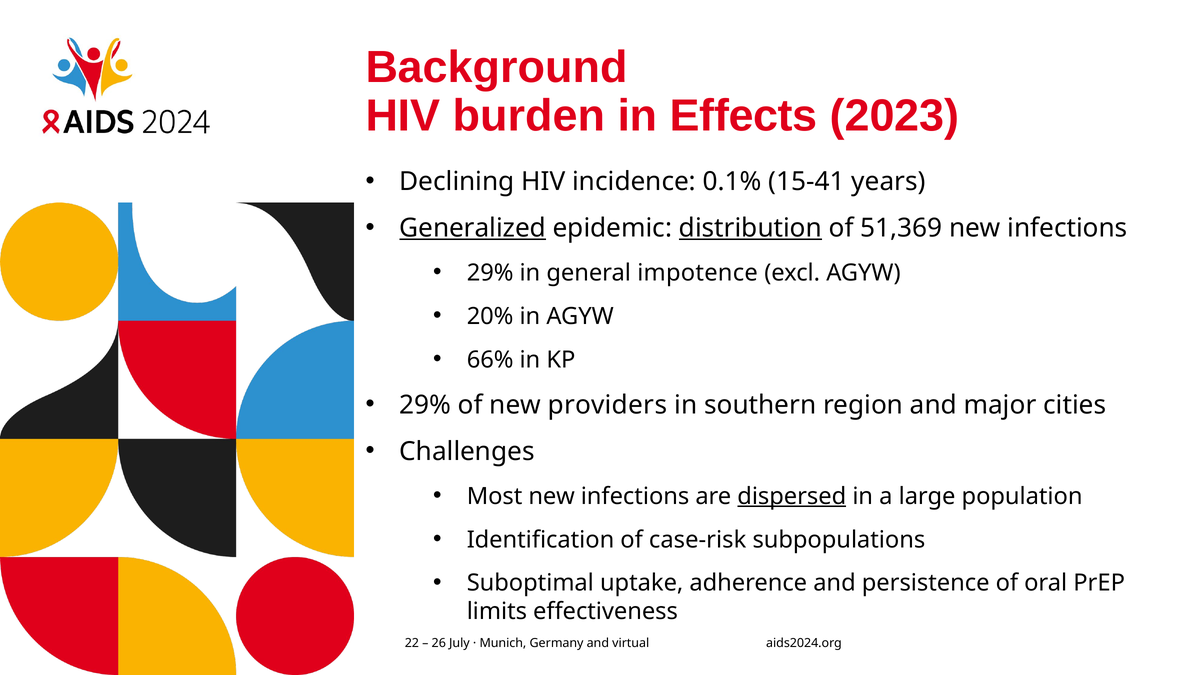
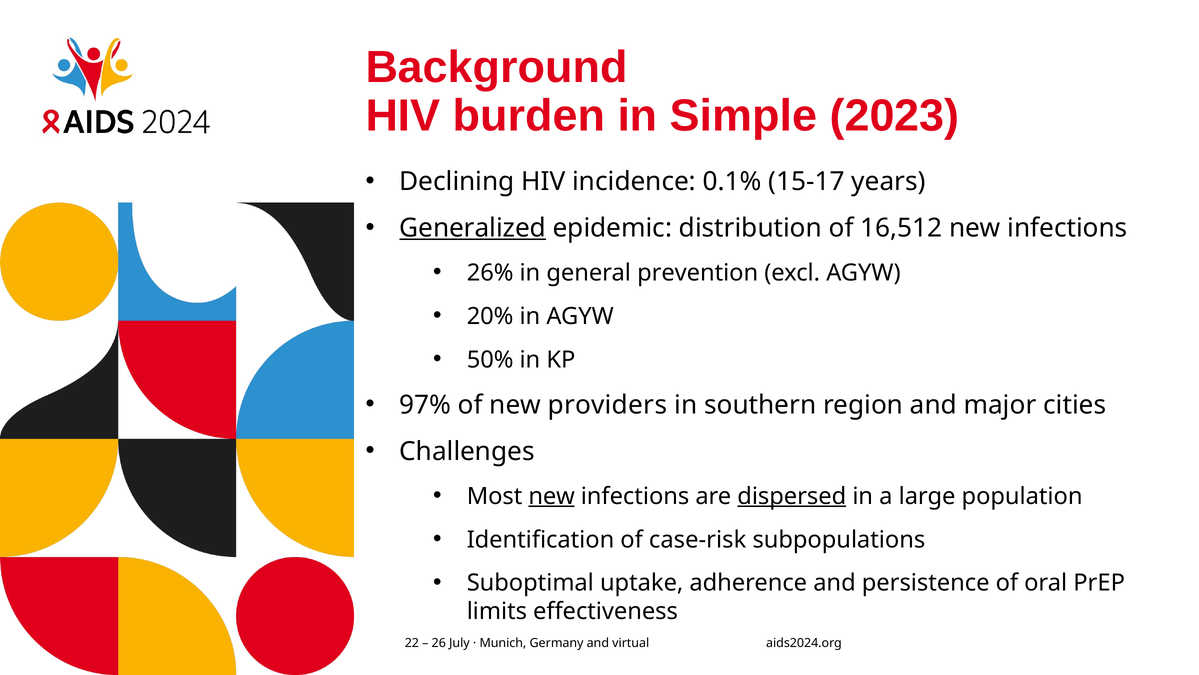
Effects: Effects -> Simple (743, 116)
15-41: 15-41 -> 15-17 (807, 181)
distribution underline: present -> none (750, 228)
51,369: 51,369 -> 16,512 (901, 228)
29%: 29% -> 26% (490, 273)
impotence: impotence -> prevention (698, 273)
66%: 66% -> 50% (490, 359)
29%: 29% -> 97% (425, 405)
new underline: none -> present (552, 496)
